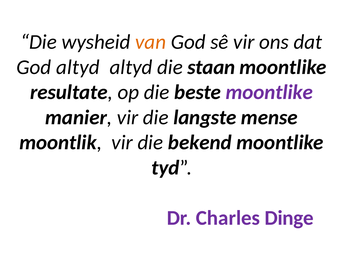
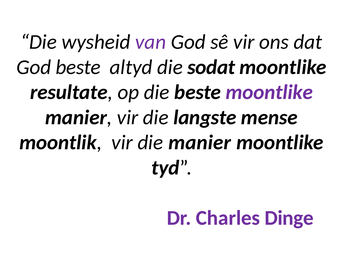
van colour: orange -> purple (151, 42)
God altyd: altyd -> beste (78, 67)
staan: staan -> sodat (211, 67)
die bekend: bekend -> manier (200, 143)
